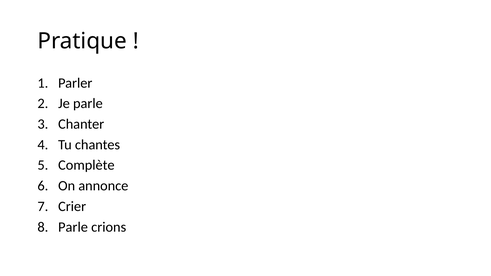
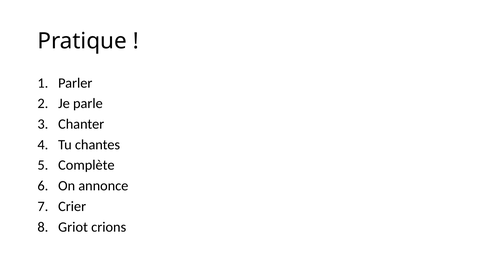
Parle: Parle -> Griot (73, 227)
